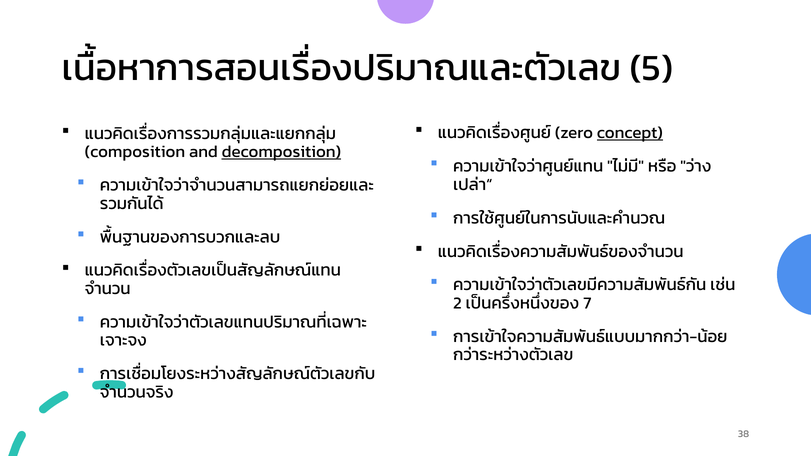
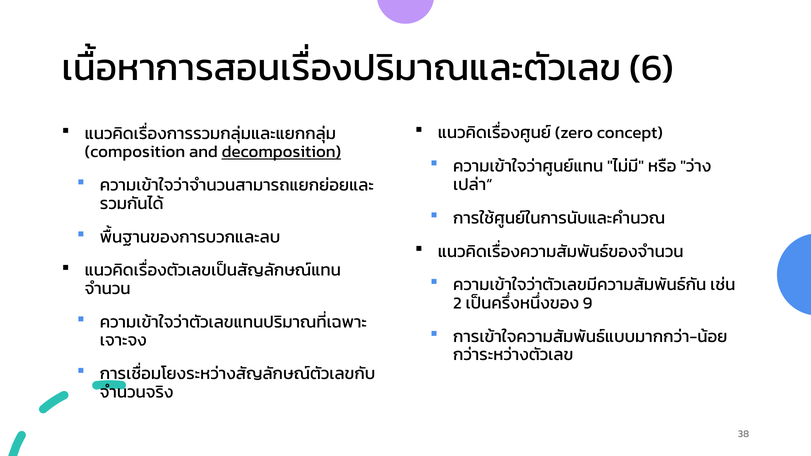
5: 5 -> 6 (652, 68)
concept underline: present -> none (630, 133)
7: 7 -> 9 (588, 303)
